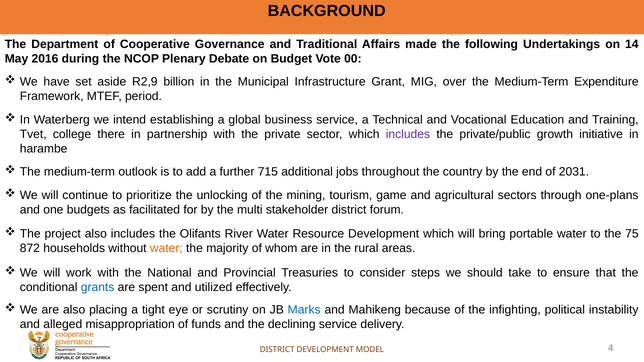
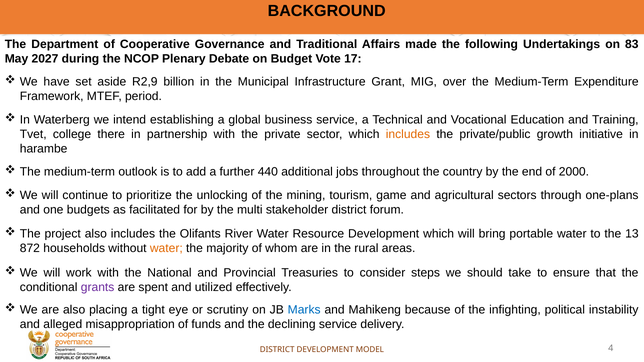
14: 14 -> 83 (632, 44)
2016: 2016 -> 2027 (45, 59)
00: 00 -> 17 (353, 59)
includes colour: purple -> orange (408, 134)
715: 715 -> 440 (268, 172)
2031: 2031 -> 2000 (574, 172)
75: 75 -> 13 (632, 234)
grants colour: blue -> purple (98, 287)
